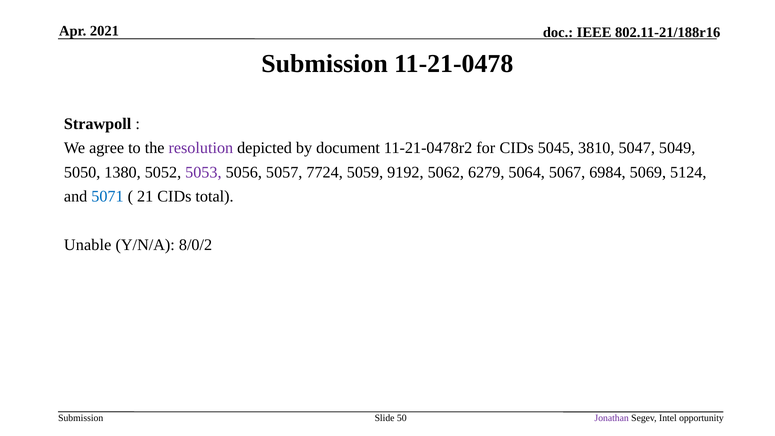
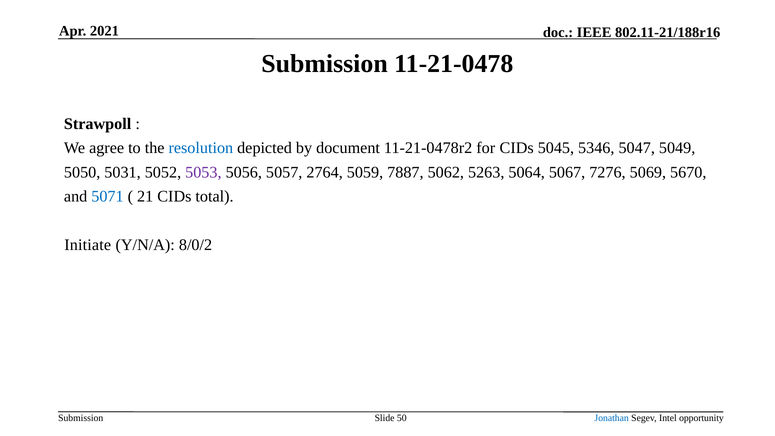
resolution colour: purple -> blue (201, 148)
3810: 3810 -> 5346 (596, 148)
1380: 1380 -> 5031 (123, 172)
7724: 7724 -> 2764 (325, 172)
9192: 9192 -> 7887 (405, 172)
6279: 6279 -> 5263 (486, 172)
6984: 6984 -> 7276 (607, 172)
5124: 5124 -> 5670 (688, 172)
Unable: Unable -> Initiate (88, 245)
Jonathan colour: purple -> blue (612, 418)
